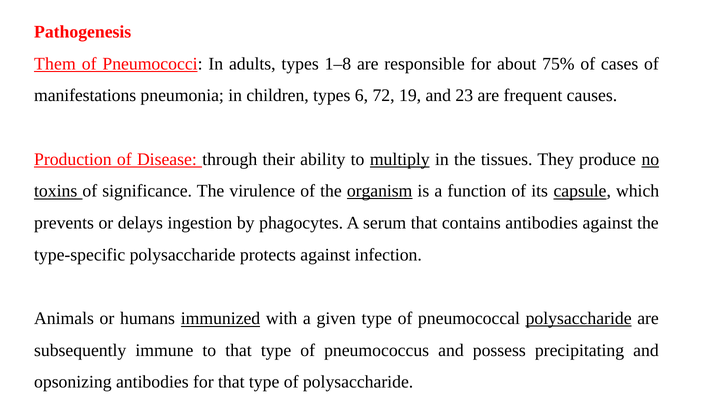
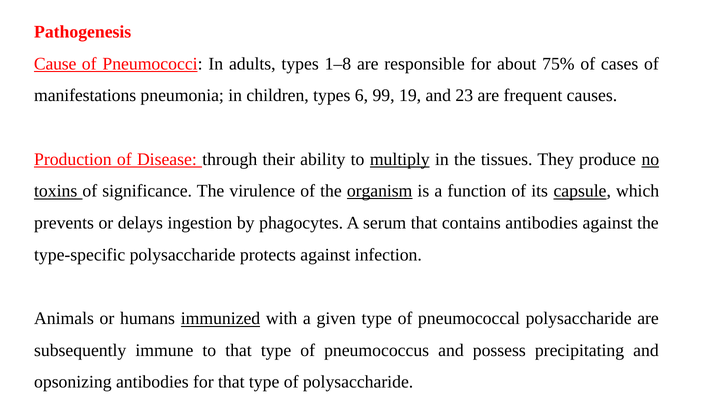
Them: Them -> Cause (55, 64)
72: 72 -> 99 (384, 95)
polysaccharide underline: present -> none (579, 318)
